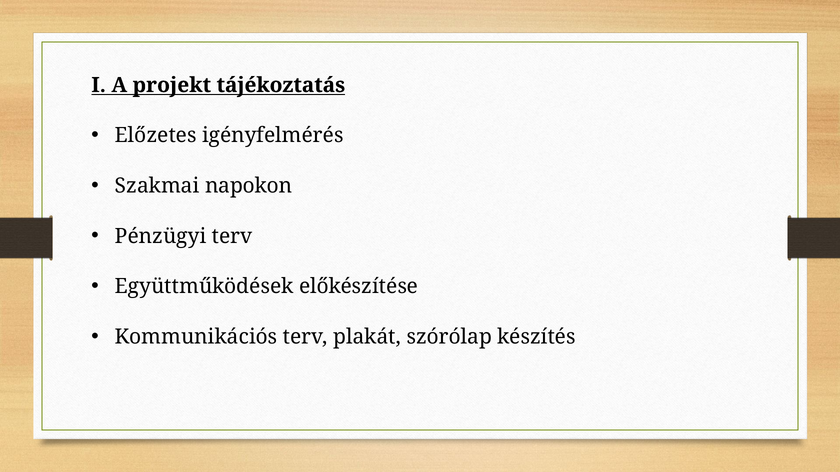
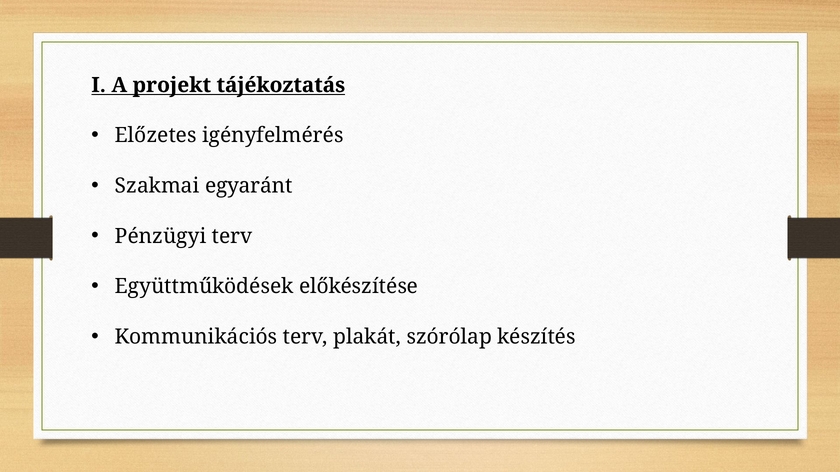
napokon: napokon -> egyaránt (249, 186)
